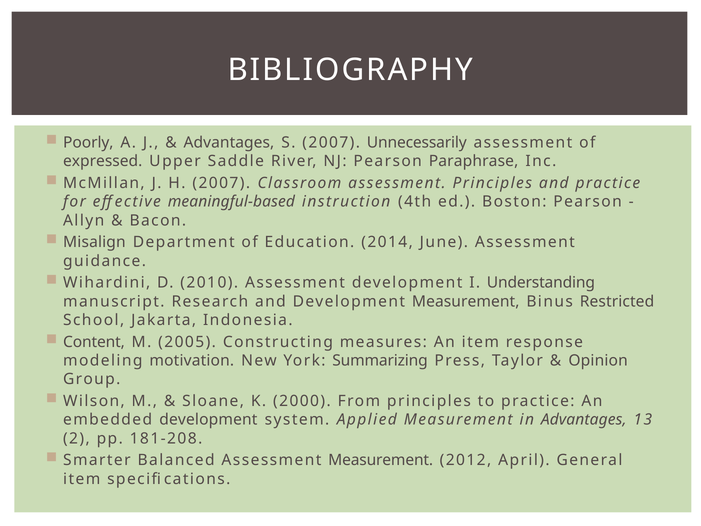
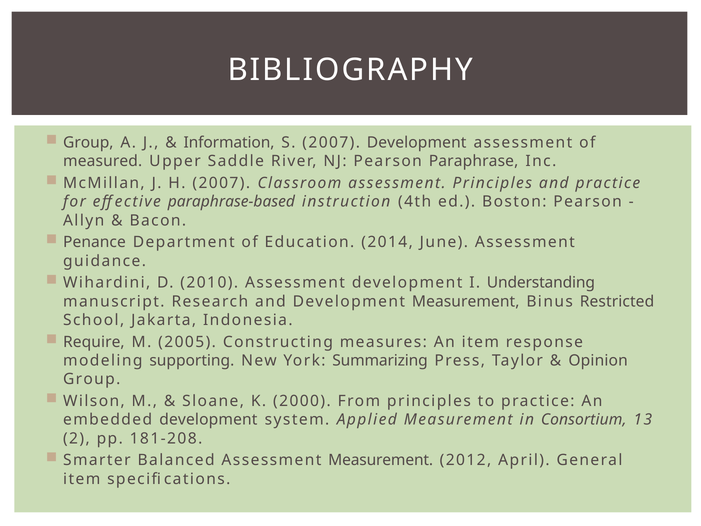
Poorly: Poorly -> Group (88, 142)
Advantages: Advantages -> Information (229, 142)
2007 Unnecessarily: Unnecessarily -> Development (417, 142)
expressed: expressed -> measured (103, 161)
meaningful-based: meaningful-based -> paraphrase-based (231, 202)
Misalign: Misalign -> Penance (94, 242)
Content: Content -> Require (94, 342)
motivation: motivation -> supporting (192, 360)
in Advantages: Advantages -> Consortium (584, 420)
